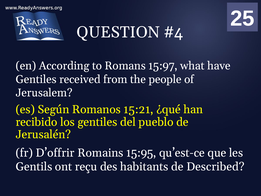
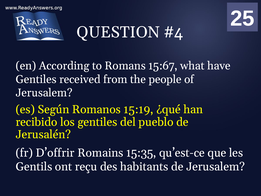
15:97: 15:97 -> 15:67 (163, 66)
15:21: 15:21 -> 15:19 (138, 109)
15:95: 15:95 -> 15:35 (141, 153)
de Described: Described -> Jerusalem (216, 167)
